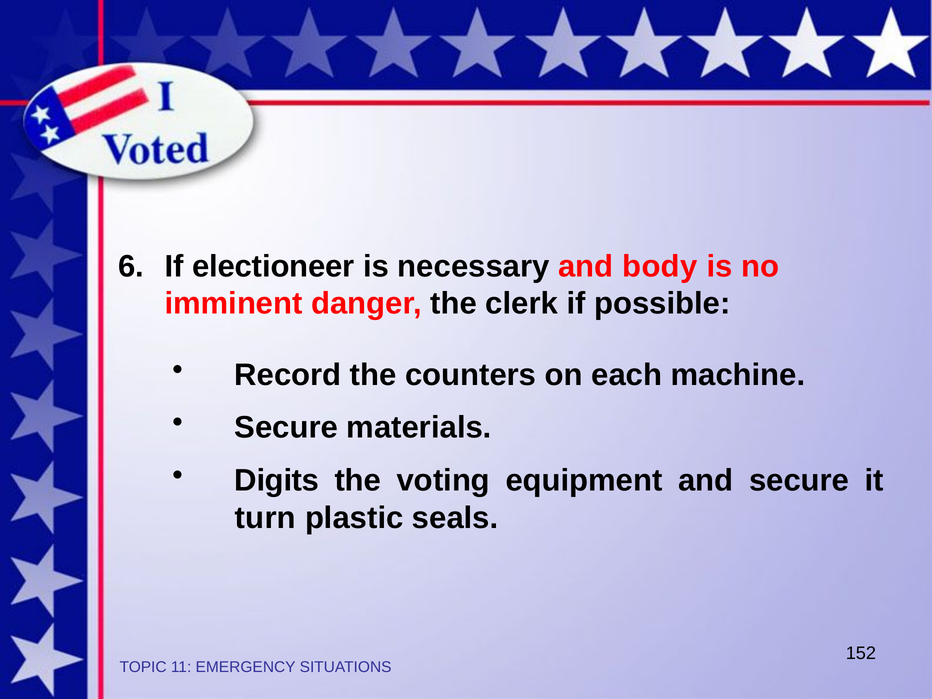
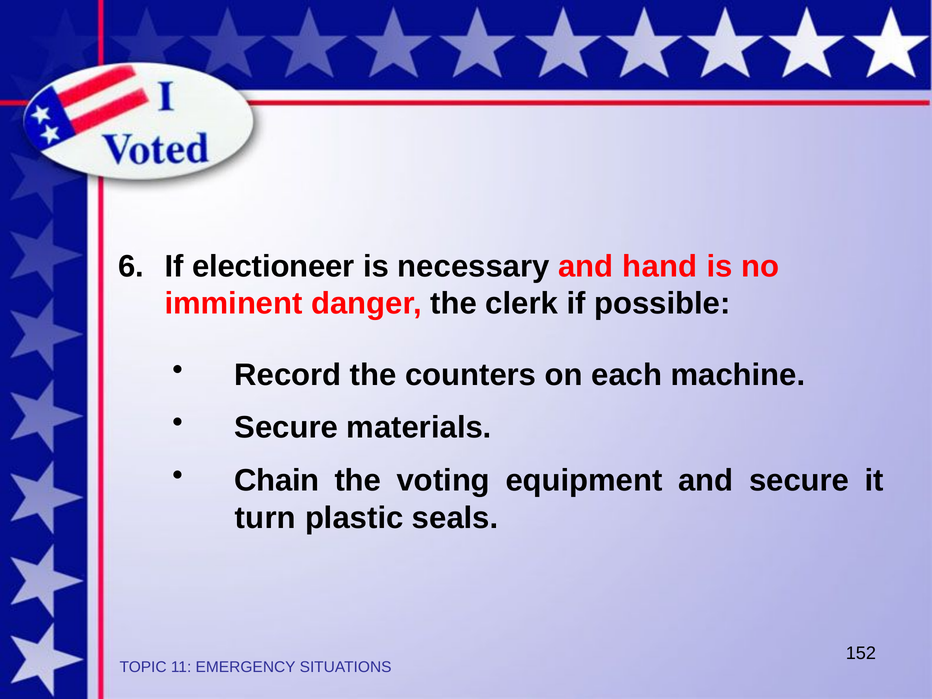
body: body -> hand (660, 266)
Digits: Digits -> Chain (277, 481)
